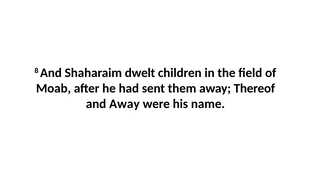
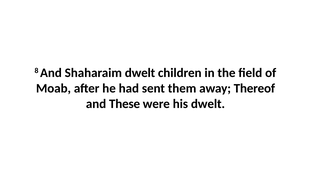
and Away: Away -> These (125, 104)
his name: name -> dwelt (208, 104)
